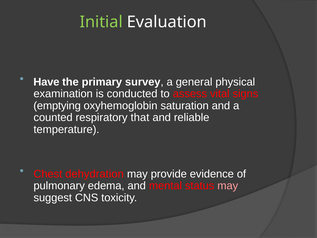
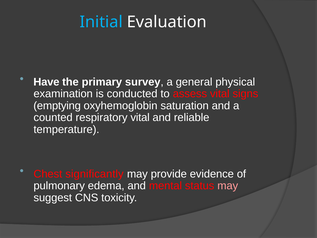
Initial colour: light green -> light blue (101, 22)
respiratory that: that -> vital (140, 117)
dehydration: dehydration -> significantly (95, 174)
